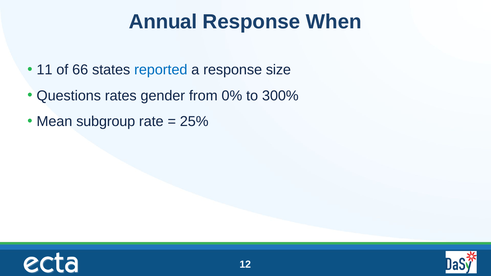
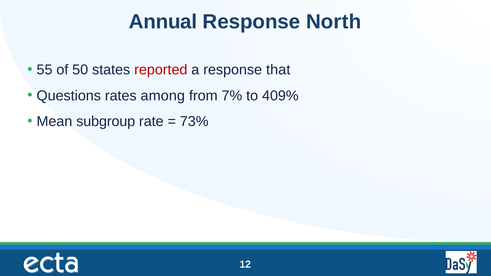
When: When -> North (334, 22)
11: 11 -> 55 (45, 70)
66: 66 -> 50 (80, 70)
reported colour: blue -> red (161, 70)
size: size -> that (278, 70)
gender: gender -> among (163, 96)
0%: 0% -> 7% (232, 96)
300%: 300% -> 409% (280, 96)
25%: 25% -> 73% (194, 121)
